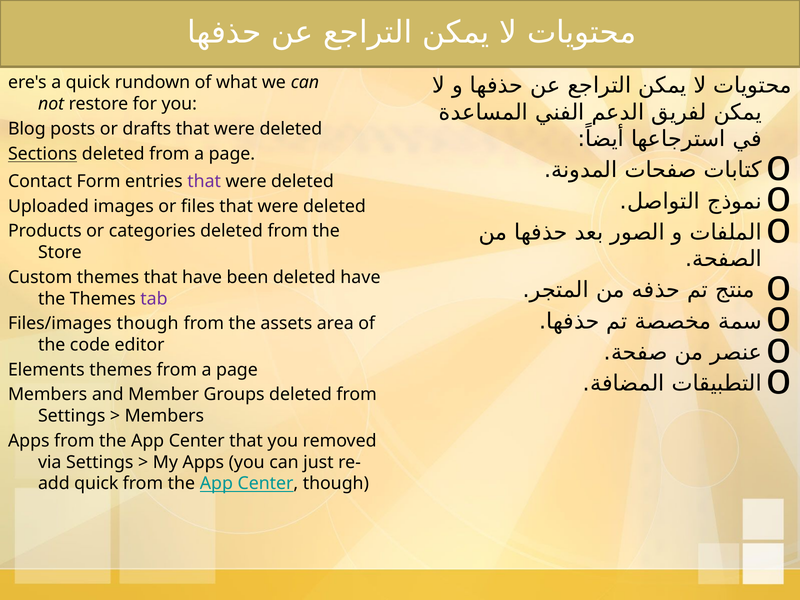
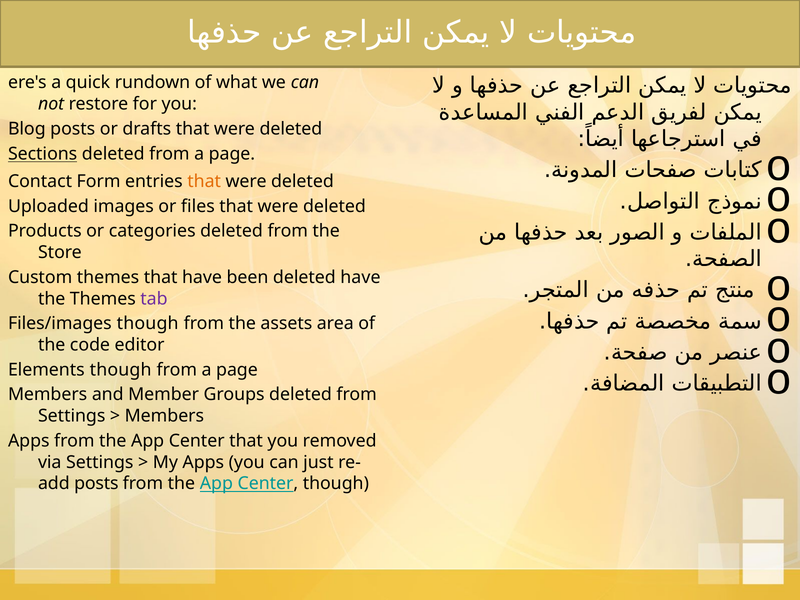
that colour: purple -> orange (204, 181)
Elements themes: themes -> though (121, 370)
quick: quick -> posts (96, 483)
